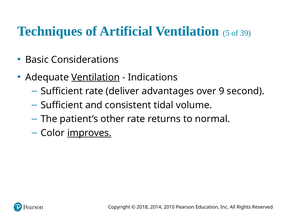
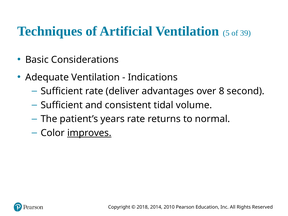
Ventilation underline: present -> none (96, 77)
9: 9 -> 8 (222, 91)
other: other -> years (113, 119)
